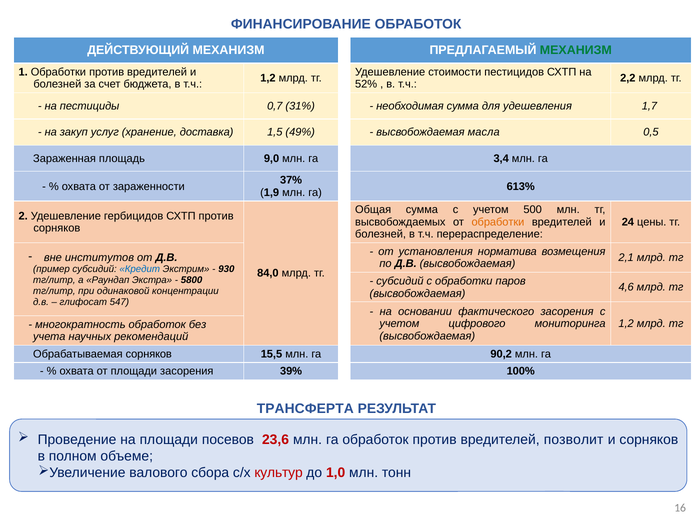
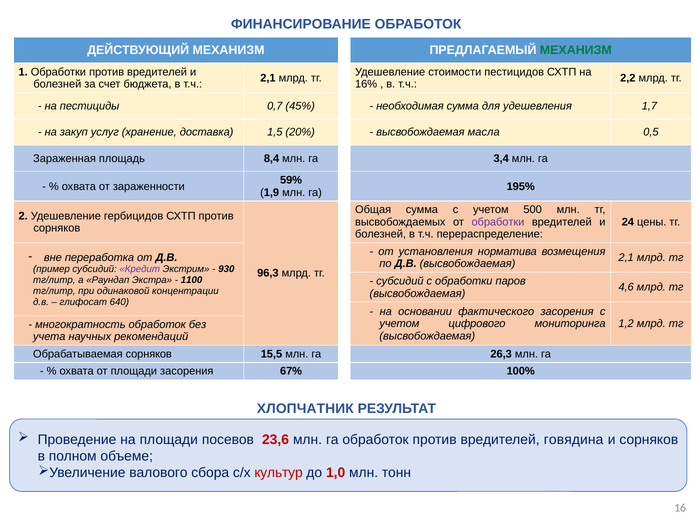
1,2: 1,2 -> 2,1 (268, 78)
52%: 52% -> 16% (366, 84)
31%: 31% -> 45% (300, 106)
49%: 49% -> 20% (300, 132)
9,0: 9,0 -> 8,4 (272, 158)
37%: 37% -> 59% (291, 180)
613%: 613% -> 195% (521, 186)
обработки colour: orange -> purple (498, 222)
институтов: институтов -> переработка (99, 258)
Кредит colour: blue -> purple (140, 269)
84,0: 84,0 -> 96,3 (268, 273)
5800: 5800 -> 1100 (192, 280)
547: 547 -> 640 (119, 302)
90,2: 90,2 -> 26,3 (501, 354)
39%: 39% -> 67% (291, 371)
ТРАНСФЕРТА: ТРАНСФЕРТА -> ХЛОПЧАТНИК (305, 409)
позволит: позволит -> говядина (574, 440)
